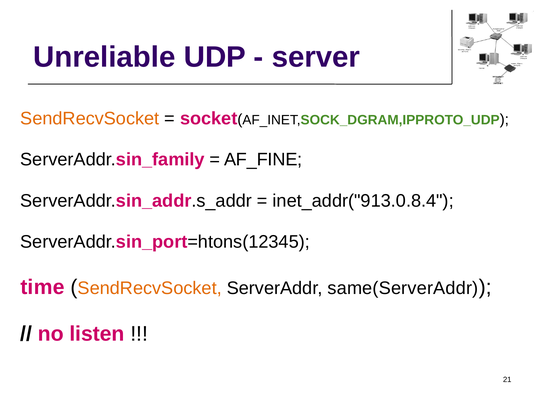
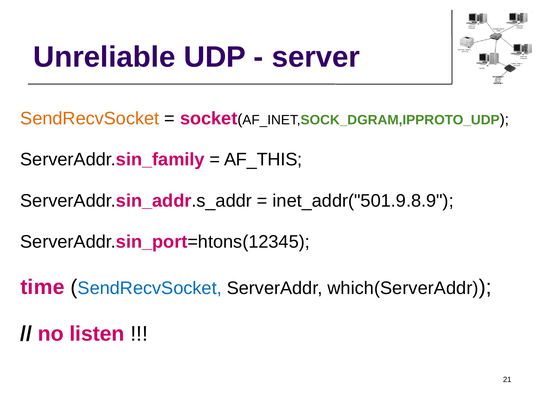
AF_FINE: AF_FINE -> AF_THIS (263, 160)
inet_addr("913.0.8.4: inet_addr("913.0.8.4 -> inet_addr("501.9.8.9 (363, 201)
SendRecvSocket colour: orange -> blue (150, 288)
same(ServerAddr: same(ServerAddr -> which(ServerAddr (403, 288)
